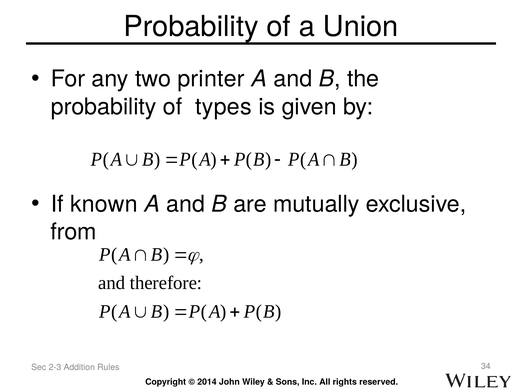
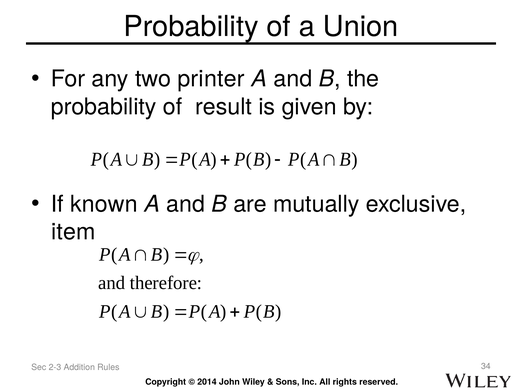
types: types -> result (224, 107)
from: from -> item (73, 232)
